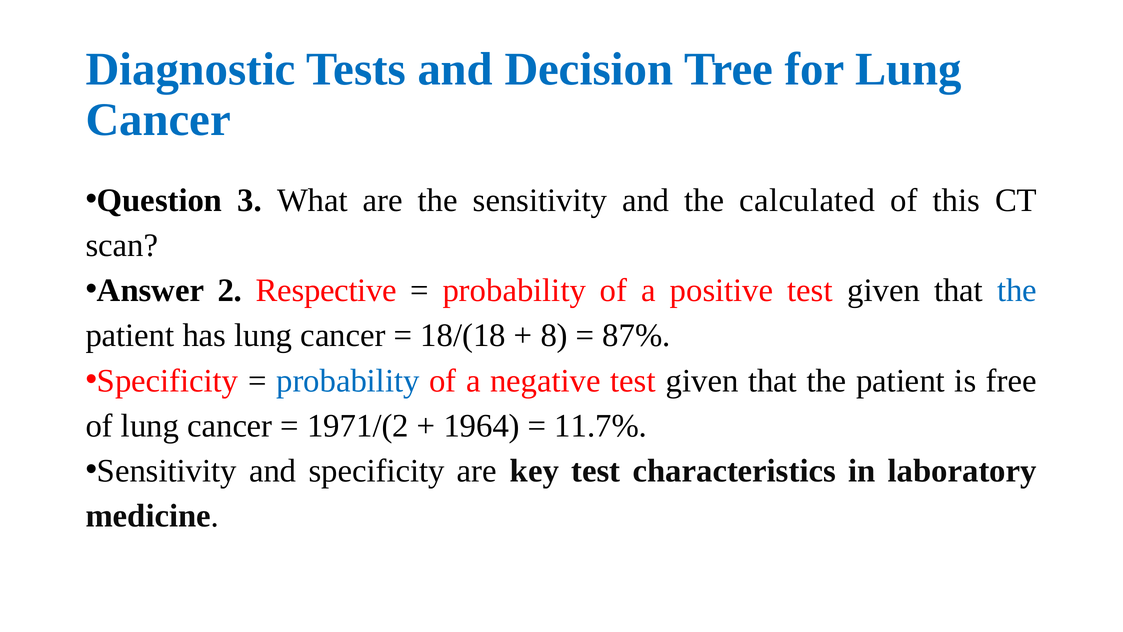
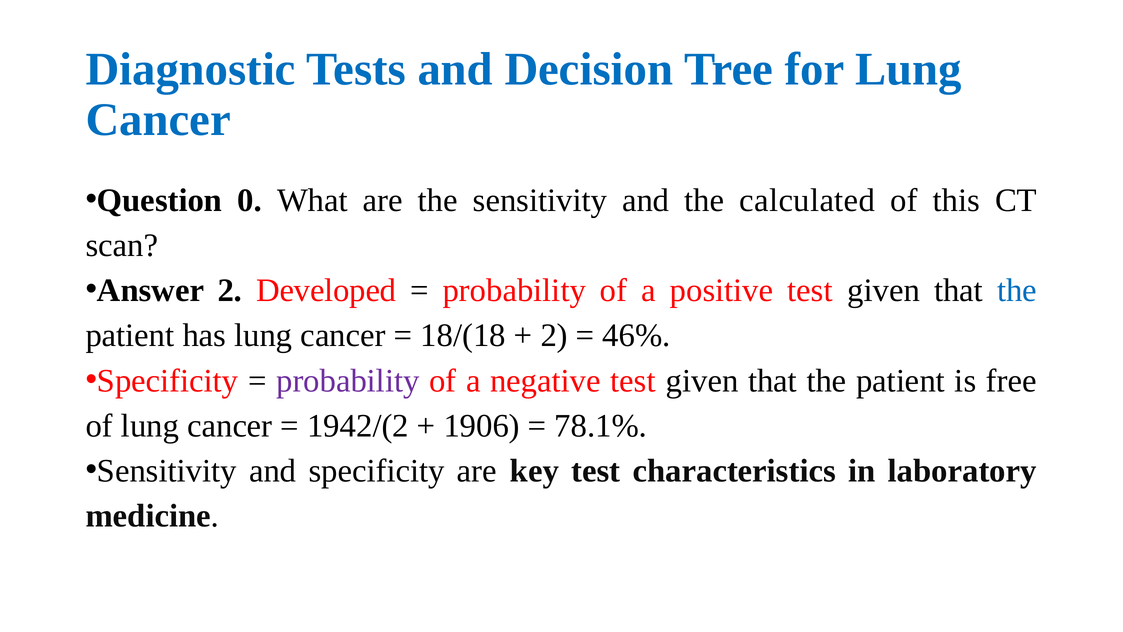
3: 3 -> 0 (250, 200)
Respective: Respective -> Developed (326, 290)
8: 8 -> 2 (554, 335)
87%: 87% -> 46% (637, 335)
probability colour: blue -> purple (348, 381)
1971/(2: 1971/(2 -> 1942/(2 (358, 426)
1964: 1964 -> 1906 (482, 426)
11.7%: 11.7% -> 78.1% (601, 426)
